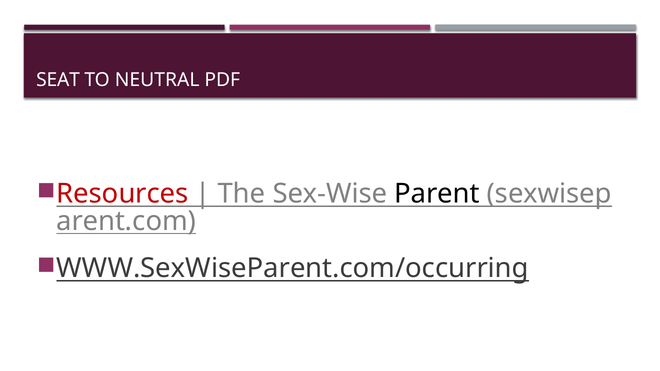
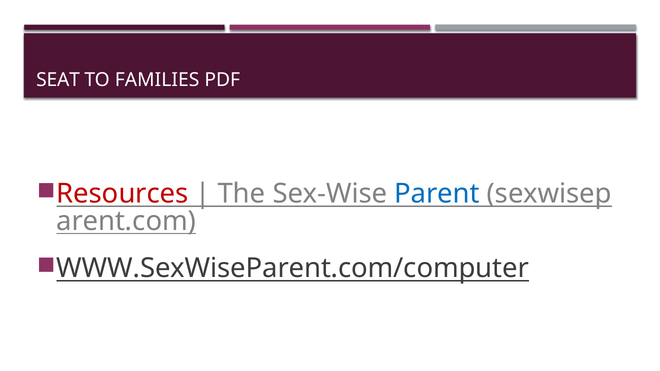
NEUTRAL: NEUTRAL -> FAMILIES (157, 80)
Parent colour: black -> blue (437, 194)
WWW.SexWiseParent.com/occurring: WWW.SexWiseParent.com/occurring -> WWW.SexWiseParent.com/computer (293, 268)
